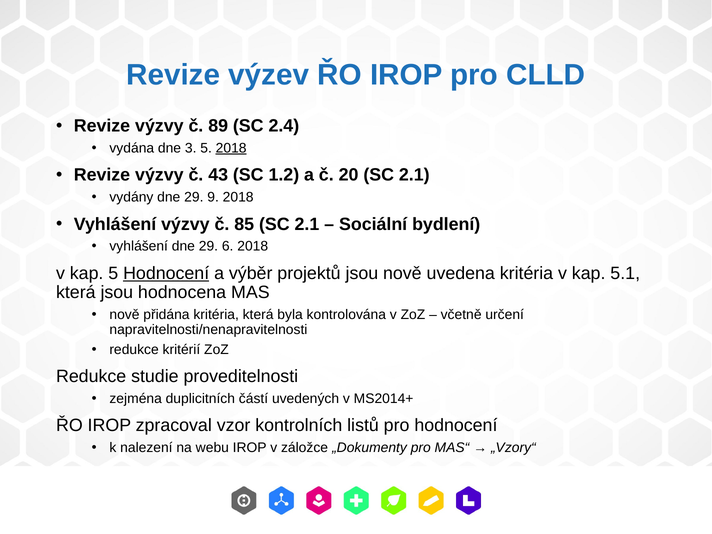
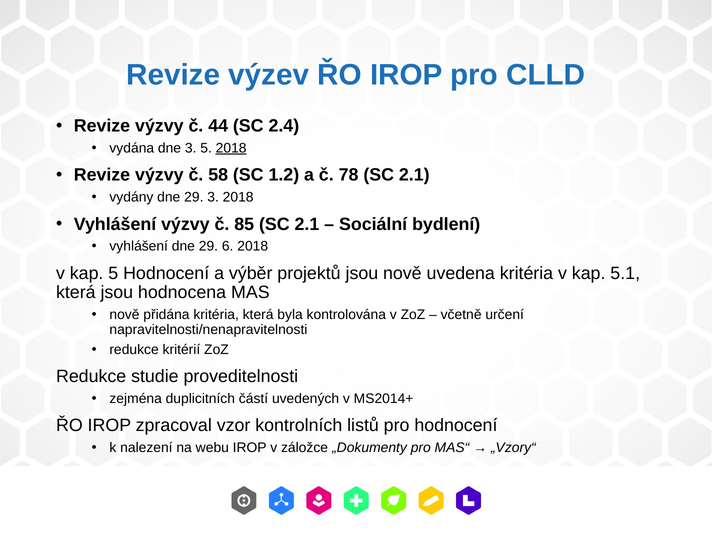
89: 89 -> 44 (218, 126)
43: 43 -> 58 (218, 175)
20: 20 -> 78 (349, 175)
29 9: 9 -> 3 (213, 197)
Hodnocení underline: present -> none (166, 273)
